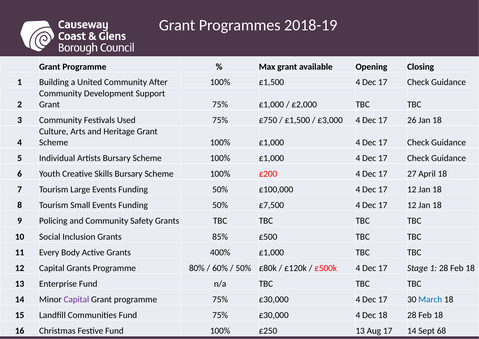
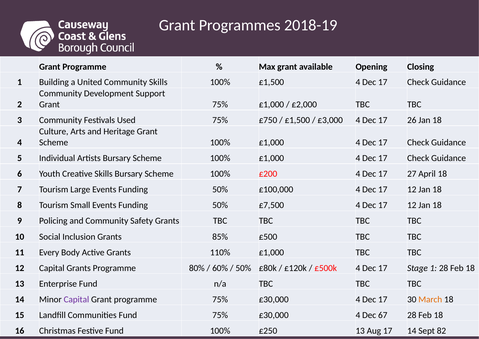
Community After: After -> Skills (158, 82)
400%: 400% -> 110% (220, 252)
March colour: blue -> orange (430, 299)
Dec 18: 18 -> 67 (383, 315)
68: 68 -> 82 (441, 331)
